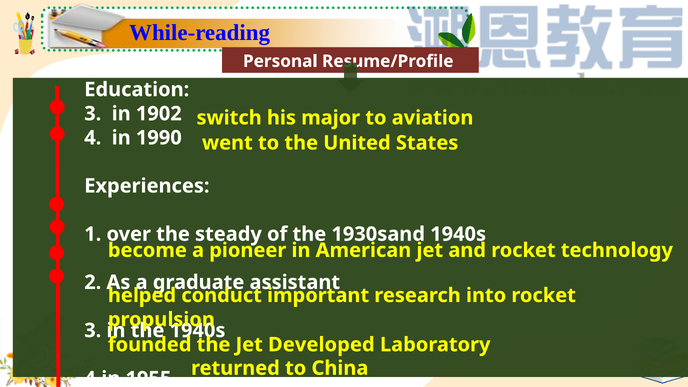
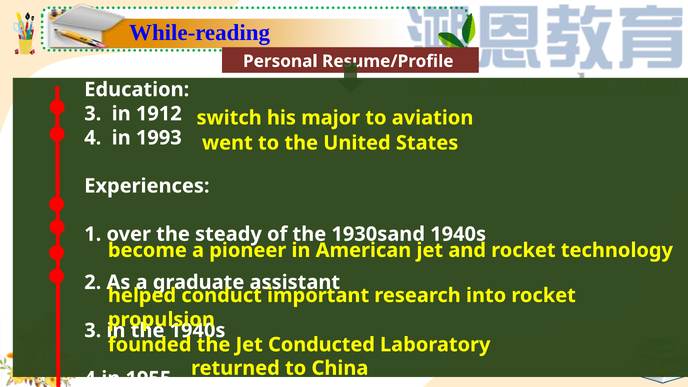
1902: 1902 -> 1912 (159, 114)
1990: 1990 -> 1993 (159, 138)
Developed: Developed -> Conducted (321, 345)
